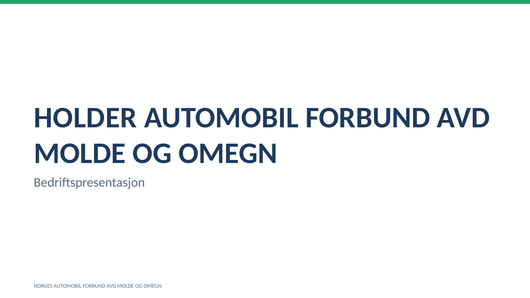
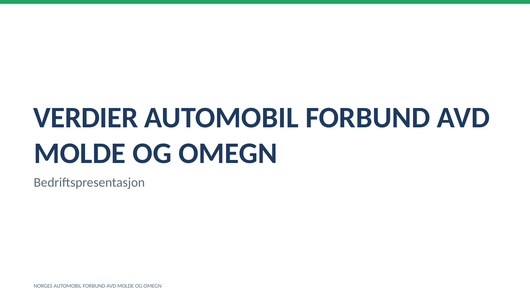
HOLDER: HOLDER -> VERDIER (86, 118)
